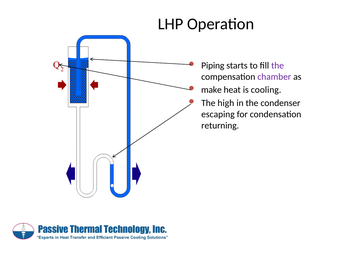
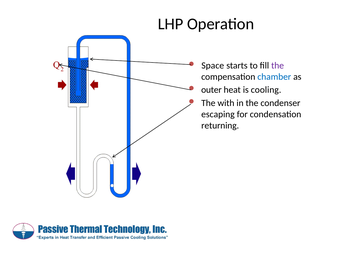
Piping: Piping -> Space (213, 65)
chamber colour: purple -> blue (274, 77)
make: make -> outer (211, 90)
high: high -> with (226, 103)
